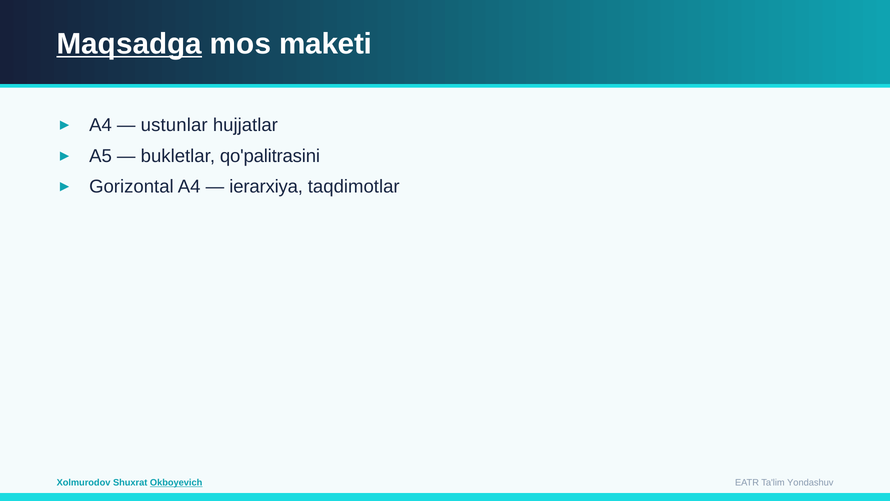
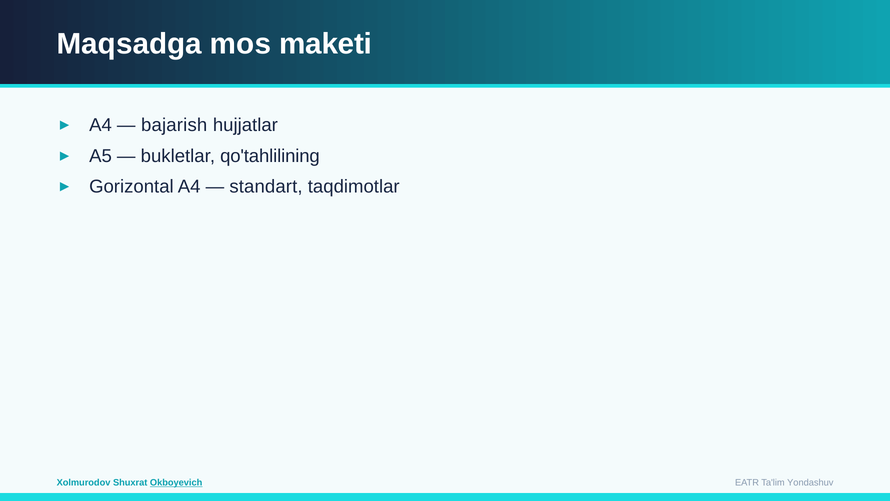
Maqsadga underline: present -> none (129, 44)
ustunlar: ustunlar -> bajarish (174, 125)
qo'palitrasini: qo'palitrasini -> qo'tahlilining (270, 156)
ierarxiya: ierarxiya -> standart (266, 187)
